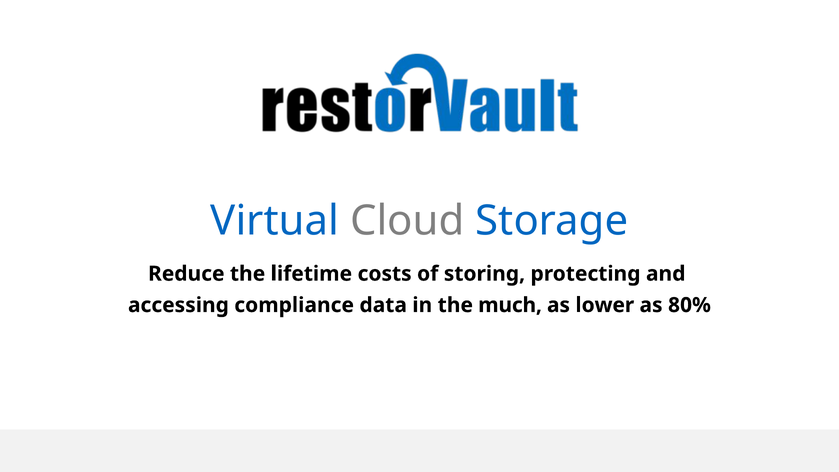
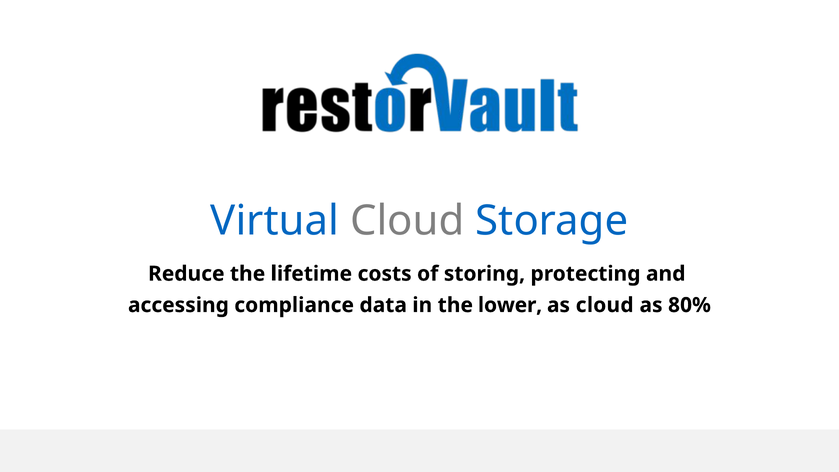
much: much -> lower (510, 305)
as lower: lower -> cloud (605, 305)
